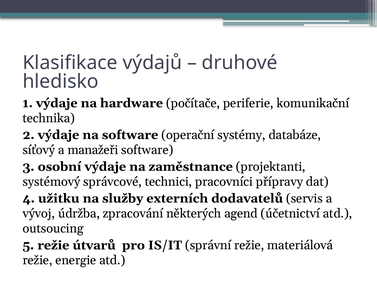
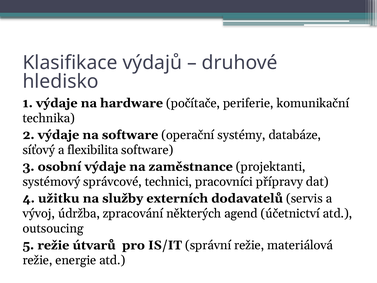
manažeři: manažeři -> flexibilita (93, 150)
